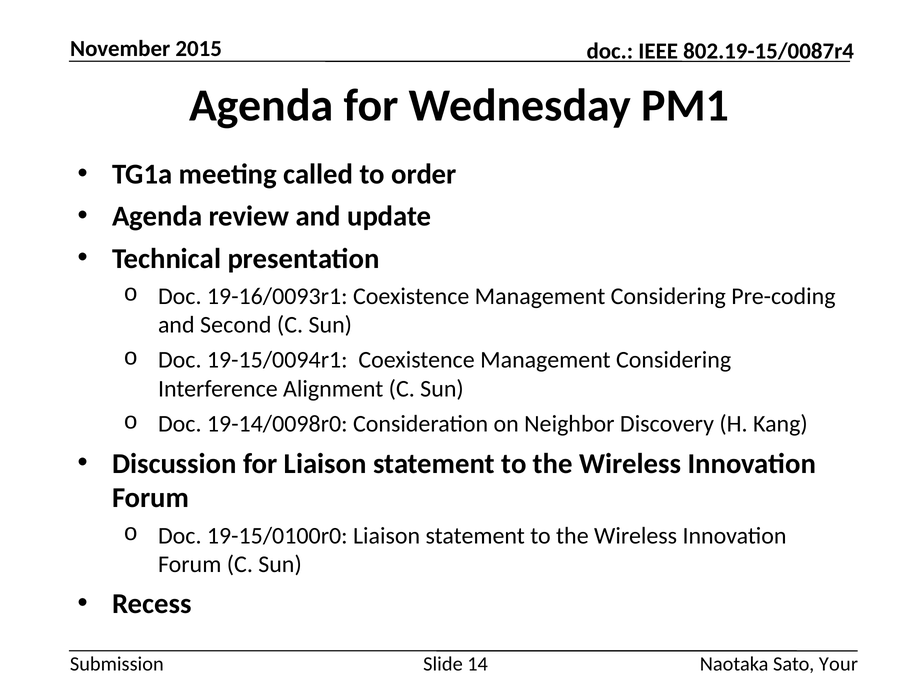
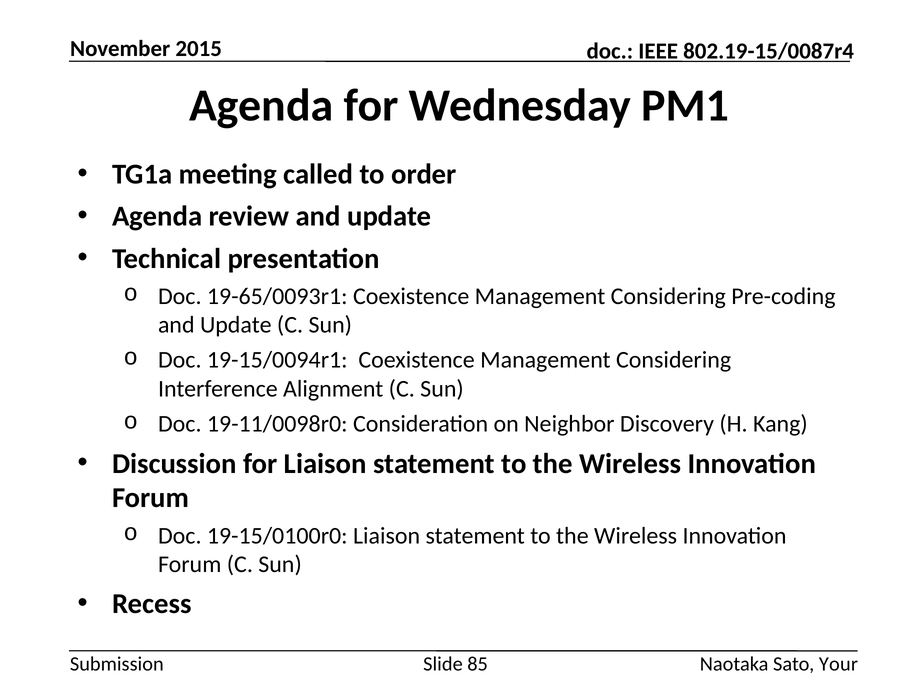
19-16/0093r1: 19-16/0093r1 -> 19-65/0093r1 (277, 296)
Second: Second -> Update (236, 325)
19-14/0098r0: 19-14/0098r0 -> 19-11/0098r0 (277, 424)
14: 14 -> 85 (478, 664)
